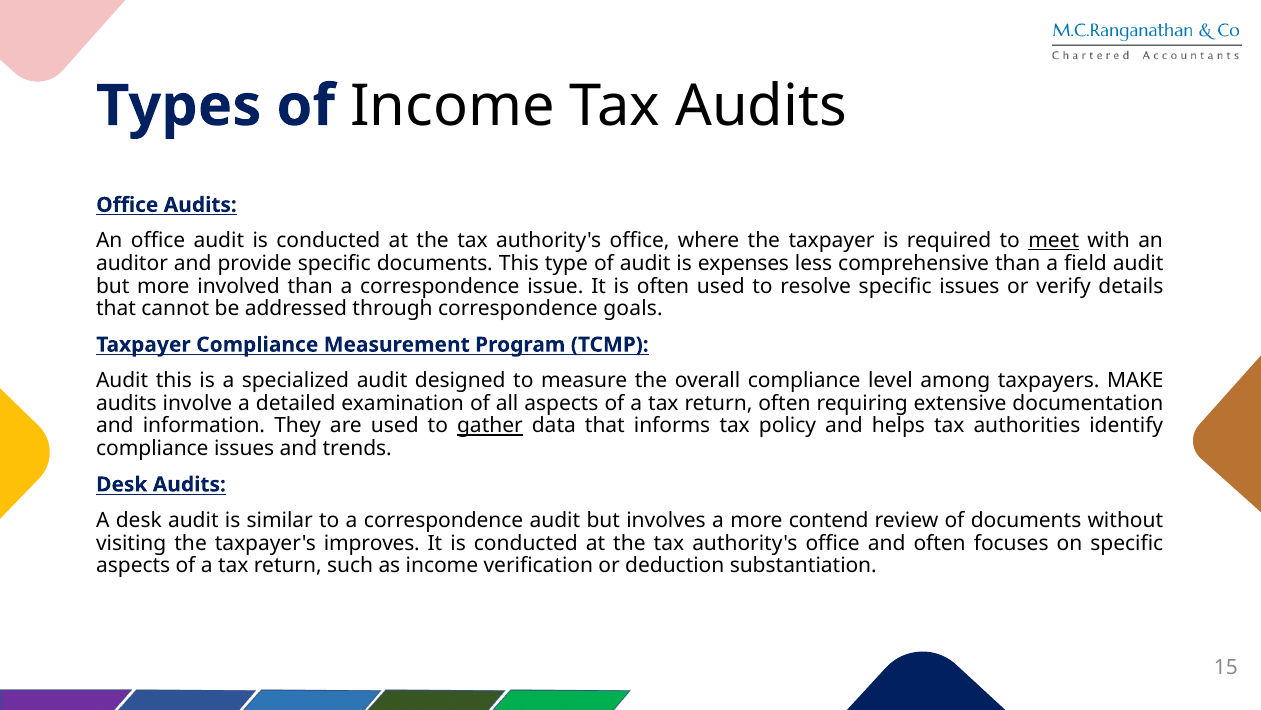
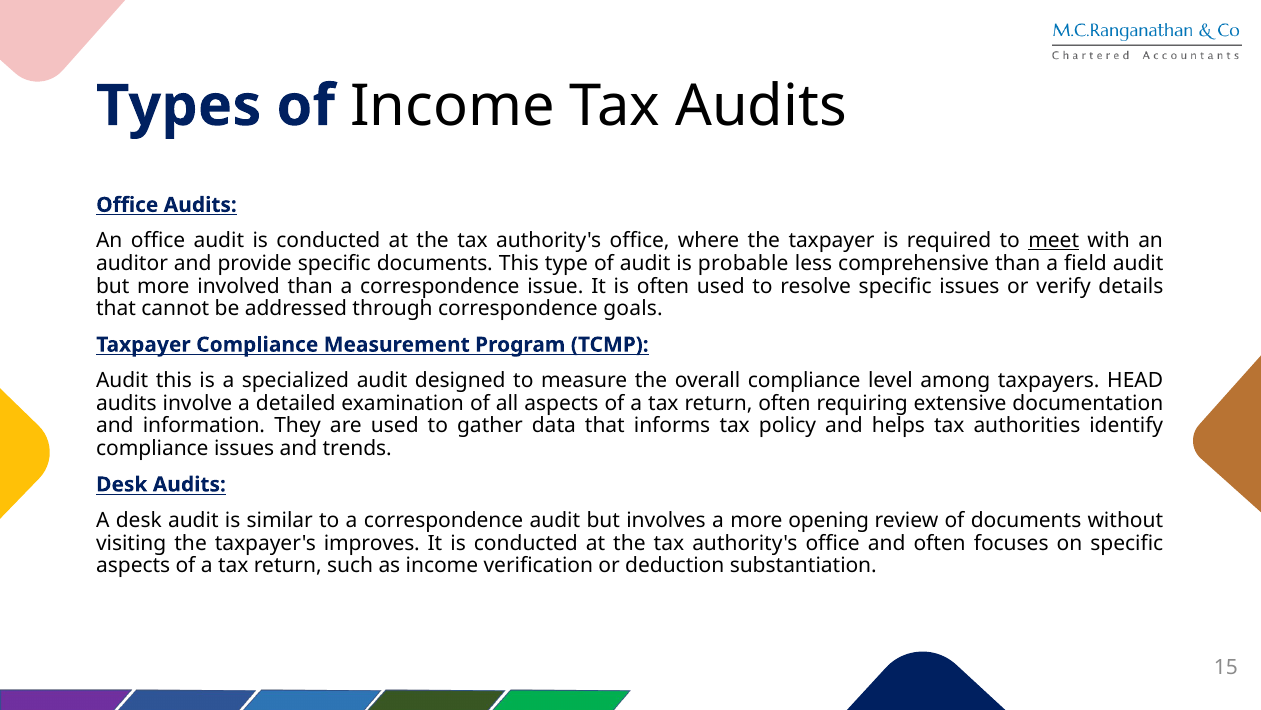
expenses: expenses -> probable (743, 263)
MAKE: MAKE -> HEAD (1135, 380)
gather underline: present -> none (490, 426)
contend: contend -> opening (829, 520)
